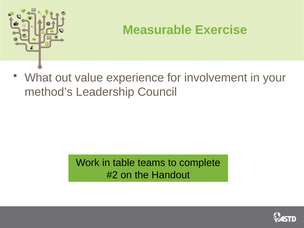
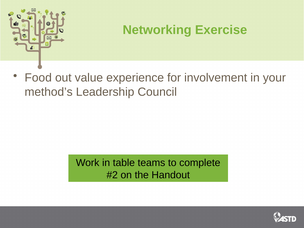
Measurable: Measurable -> Networking (157, 30)
What: What -> Food (38, 78)
